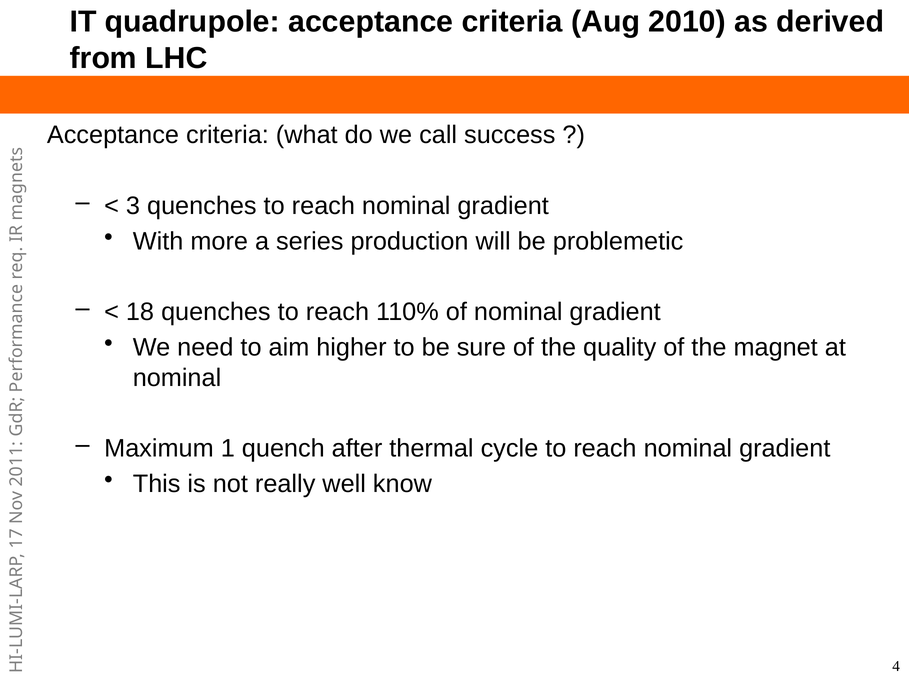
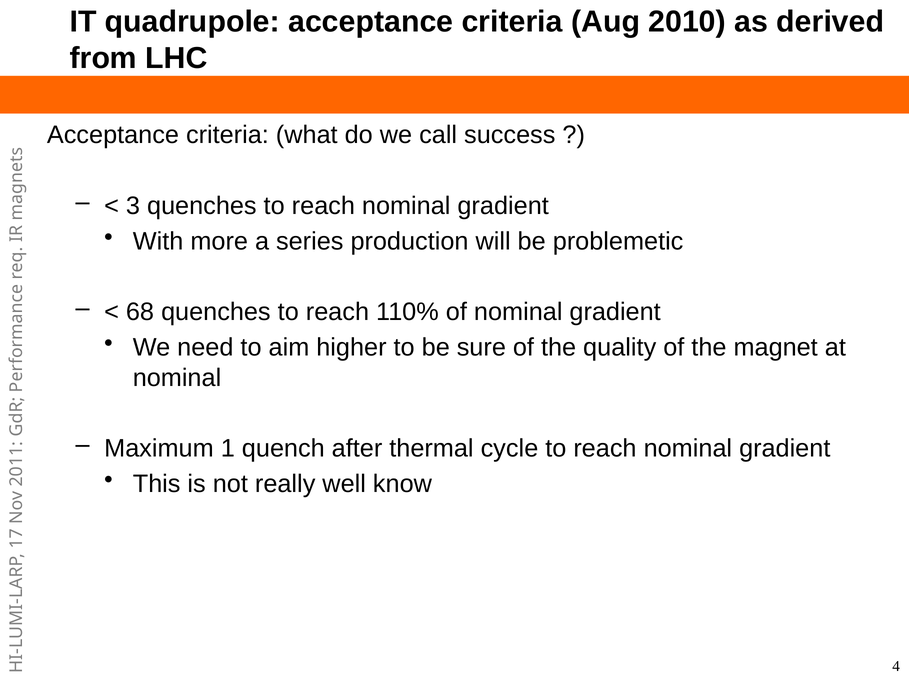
18: 18 -> 68 (140, 312)
